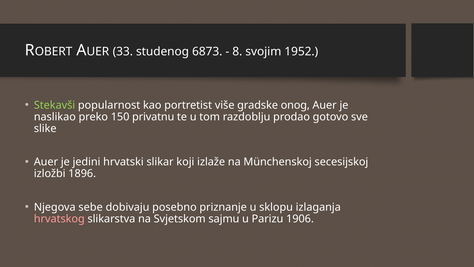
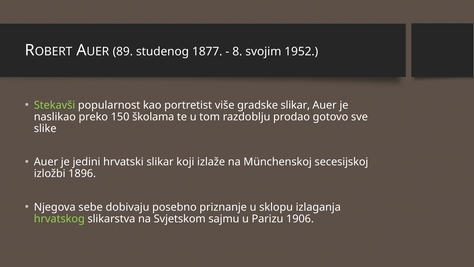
33: 33 -> 89 (123, 51)
6873: 6873 -> 1877 (207, 51)
gradske onog: onog -> slikar (295, 105)
privatnu: privatnu -> školama (153, 117)
hrvatskog colour: pink -> light green (59, 219)
